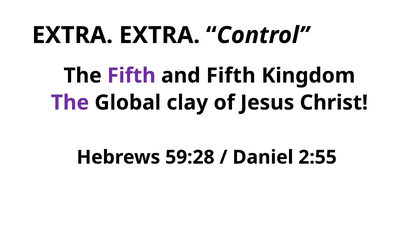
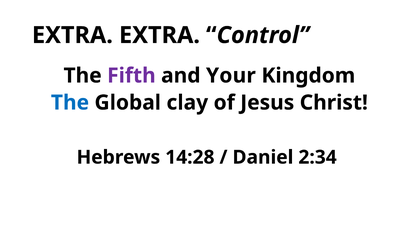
and Fifth: Fifth -> Your (231, 75)
The colour: purple -> blue (70, 102)
59:28: 59:28 -> 14:28 (190, 157)
2:55: 2:55 -> 2:34 (318, 157)
